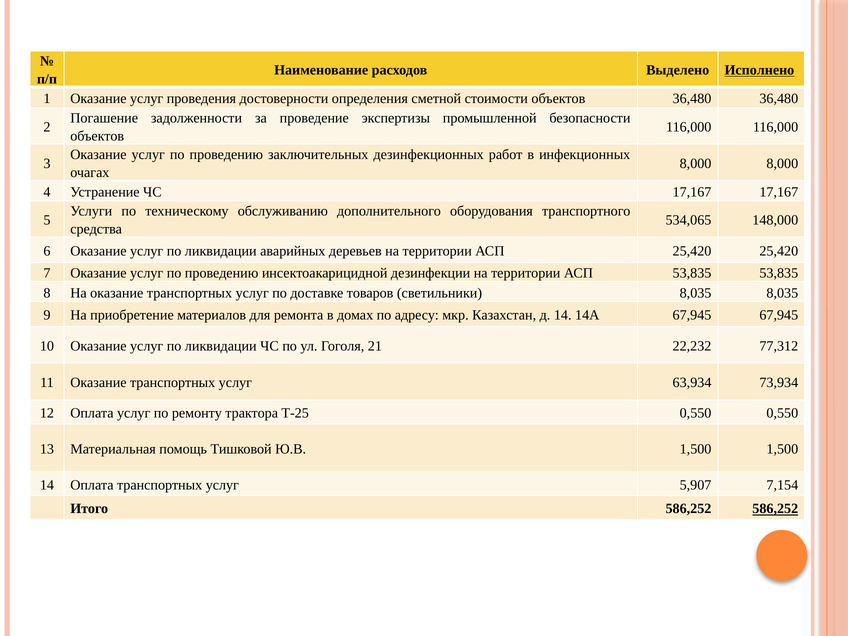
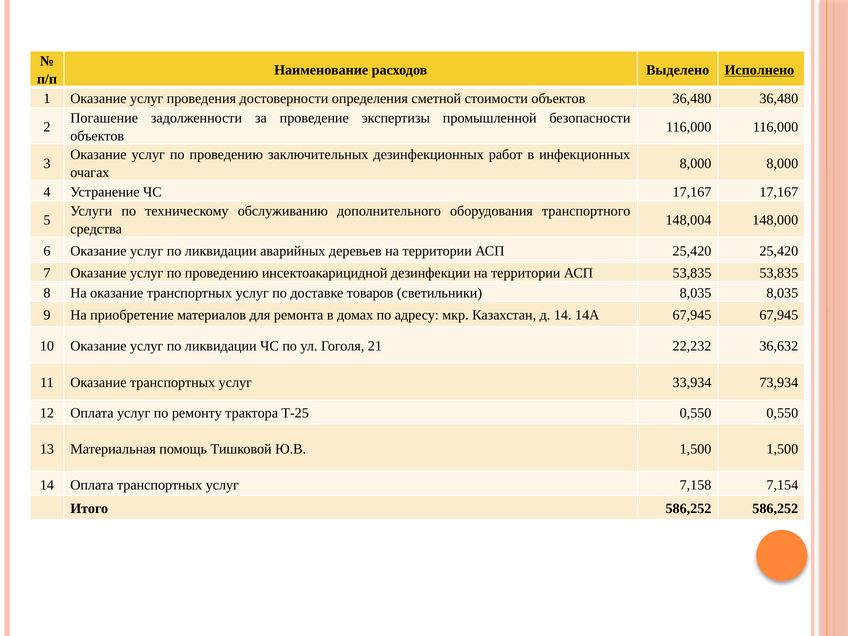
534,065: 534,065 -> 148,004 (688, 220)
77,312: 77,312 -> 36,632 (779, 346)
63,934: 63,934 -> 33,934 (692, 383)
5,907: 5,907 -> 7,158 (696, 485)
586,252 underline: present -> none (775, 509)
